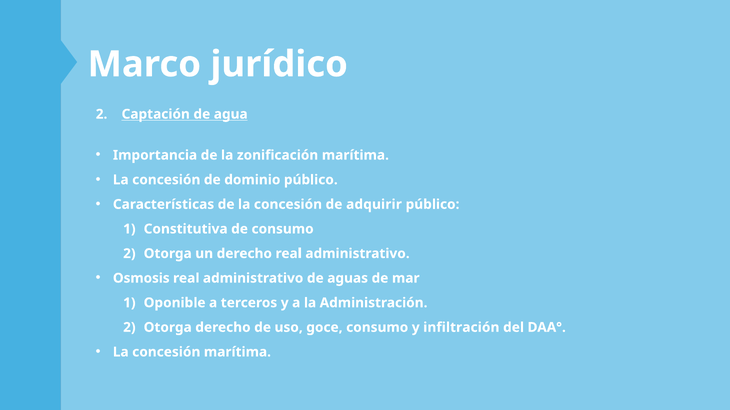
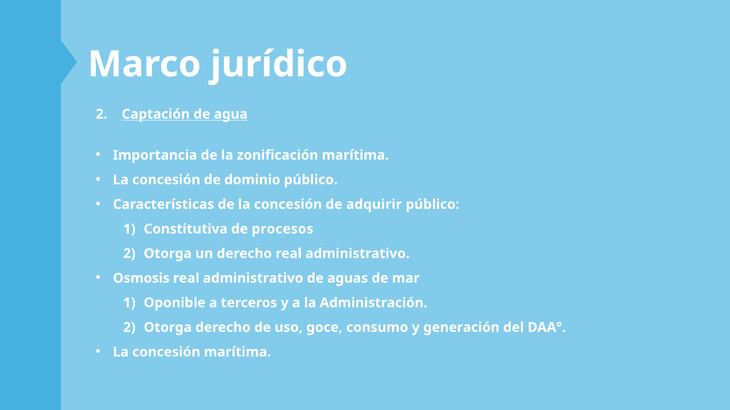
de consumo: consumo -> procesos (283, 229)
infiltración: infiltración -> generación (461, 328)
